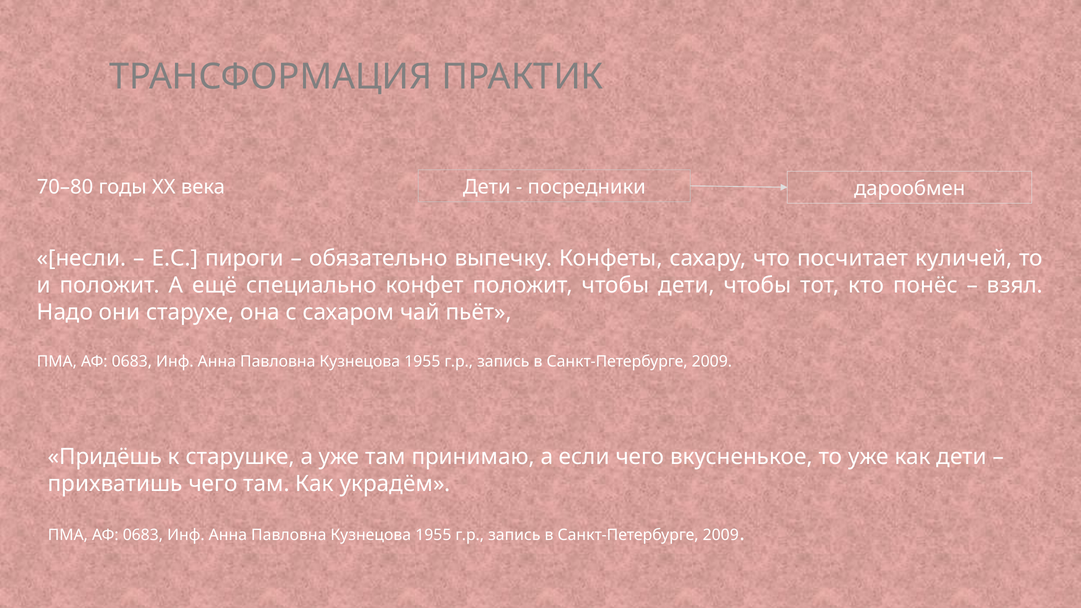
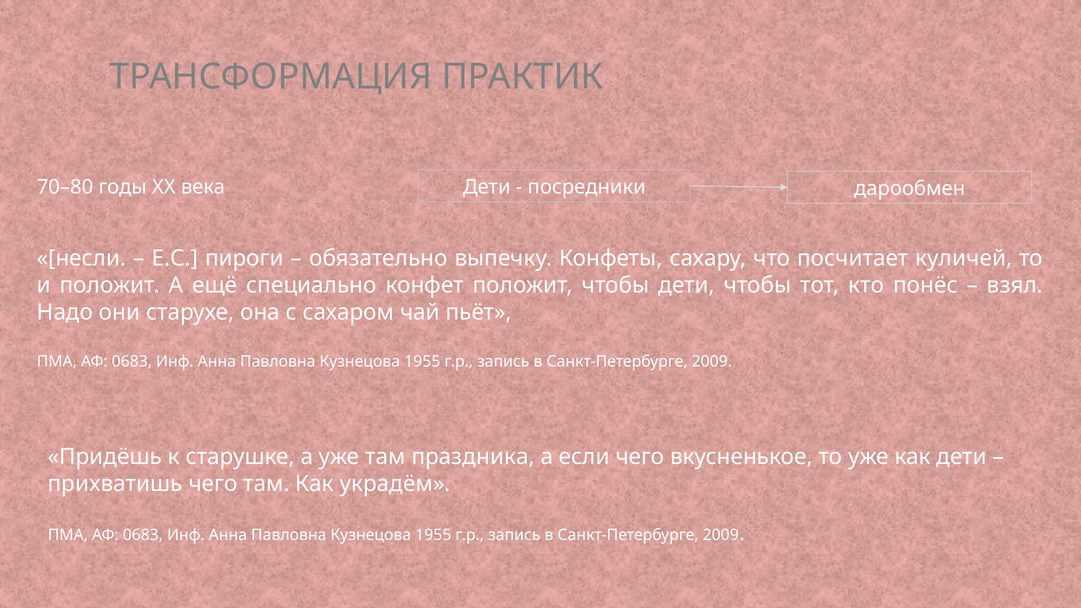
принимаю: принимаю -> праздника (473, 457)
